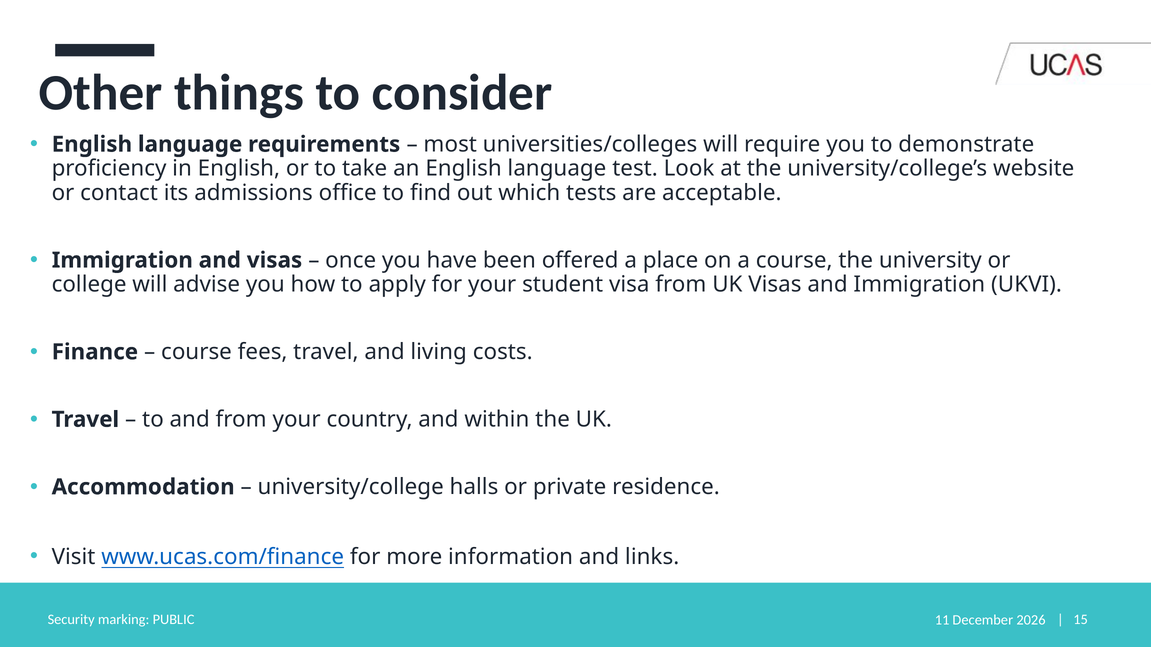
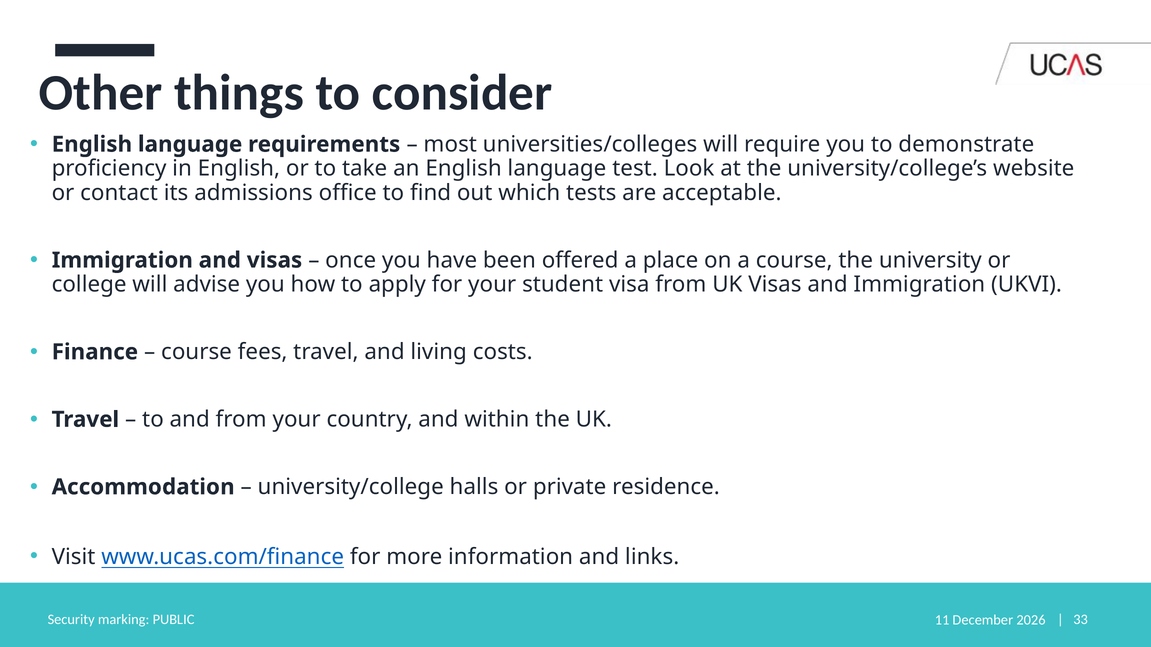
15: 15 -> 33 (1081, 620)
